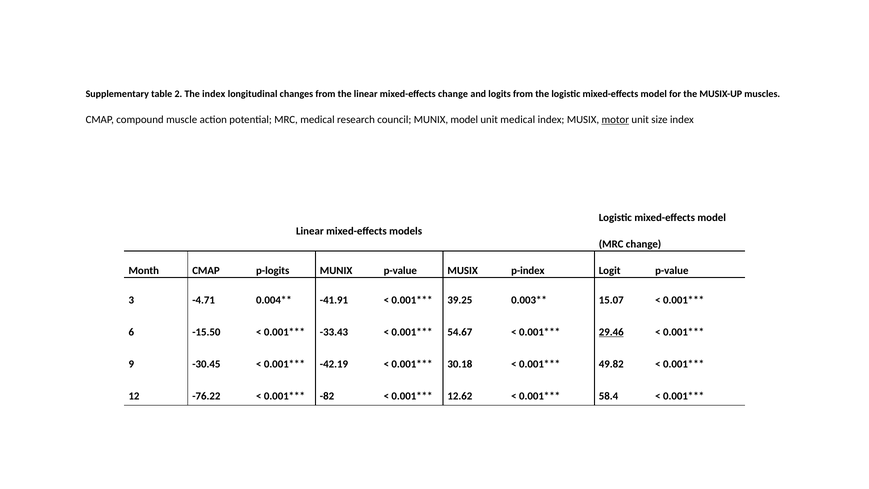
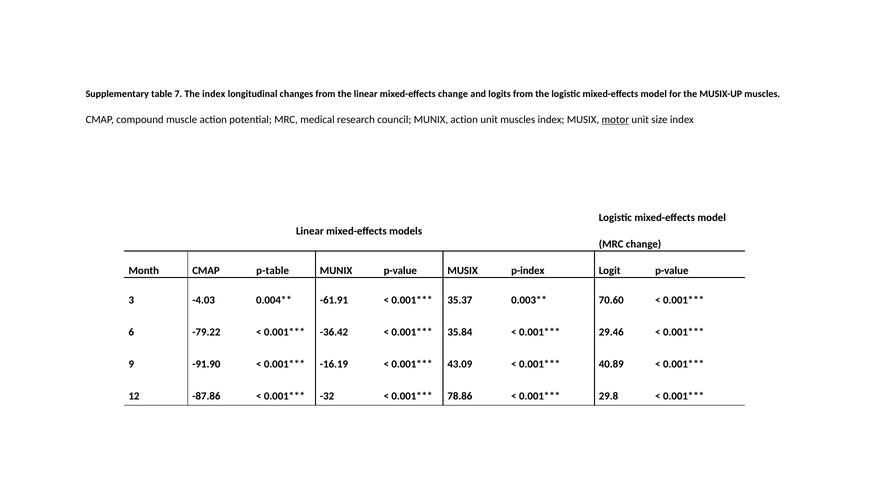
2: 2 -> 7 (178, 94)
MUNIX model: model -> action (464, 120)
unit medical: medical -> muscles (518, 120)
p-logits: p-logits -> p-table (273, 271)
-4.71: -4.71 -> -4.03 (204, 300)
-41.91: -41.91 -> -61.91 (334, 300)
39.25: 39.25 -> 35.37 (460, 300)
15.07: 15.07 -> 70.60 (611, 300)
-15.50: -15.50 -> -79.22 (206, 332)
-33.43: -33.43 -> -36.42 (334, 332)
54.67: 54.67 -> 35.84 (460, 332)
29.46 underline: present -> none (611, 332)
-30.45: -30.45 -> -91.90 (206, 364)
-42.19: -42.19 -> -16.19 (334, 364)
30.18: 30.18 -> 43.09 (460, 364)
49.82: 49.82 -> 40.89 (611, 364)
-76.22: -76.22 -> -87.86 (206, 396)
-82: -82 -> -32 (327, 396)
12.62: 12.62 -> 78.86 (460, 396)
58.4: 58.4 -> 29.8 (609, 396)
